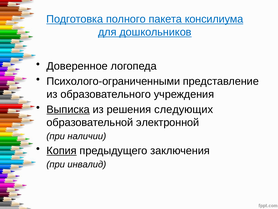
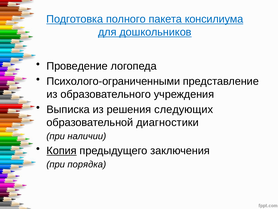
Доверенное: Доверенное -> Проведение (77, 66)
Выписка underline: present -> none (68, 109)
электронной: электронной -> диагностики (168, 122)
инвалид: инвалид -> порядка (87, 164)
